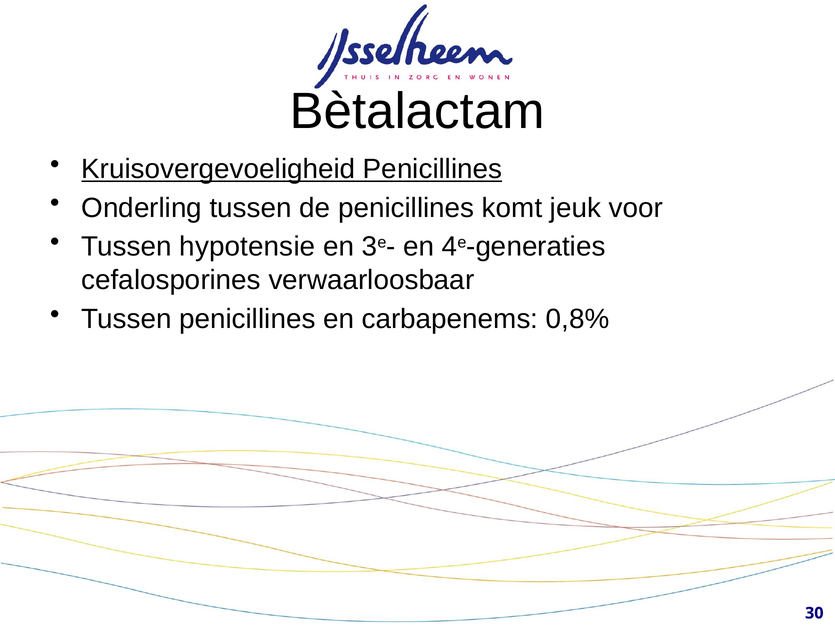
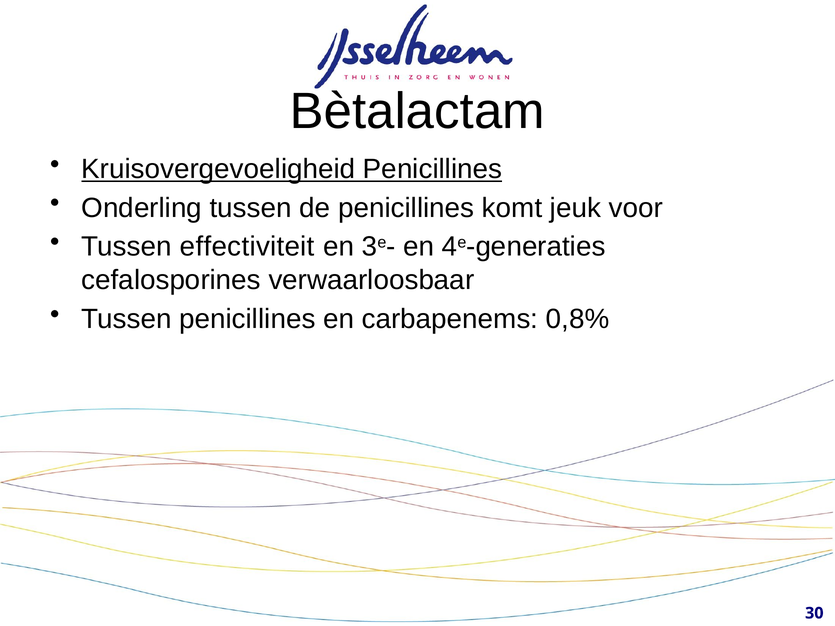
hypotensie: hypotensie -> effectiviteit (247, 247)
